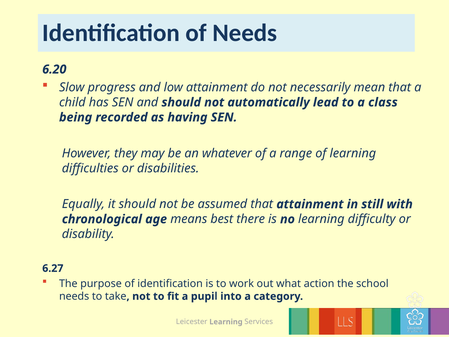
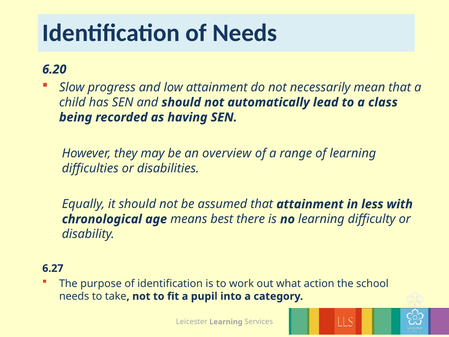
whatever: whatever -> overview (227, 153)
still: still -> less (372, 204)
